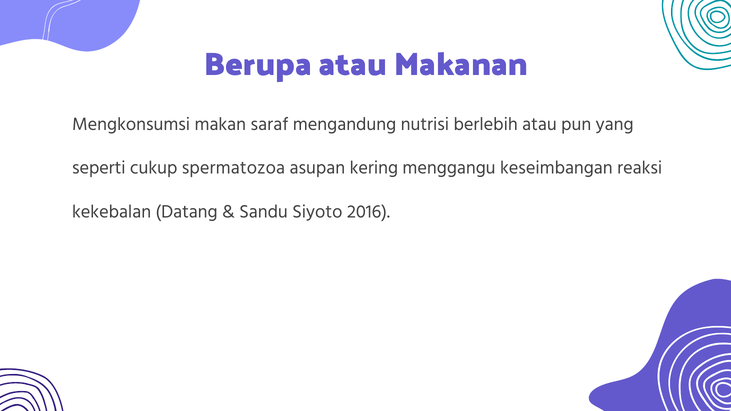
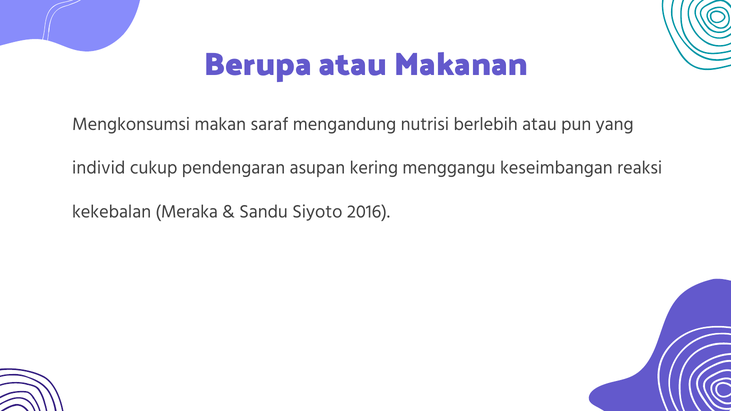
seperti: seperti -> individ (99, 168)
spermatozoa: spermatozoa -> pendengaran (233, 168)
Datang: Datang -> Meraka (187, 212)
